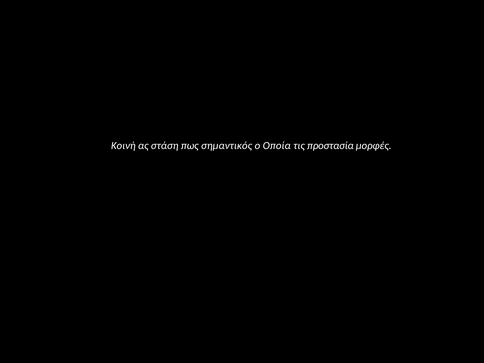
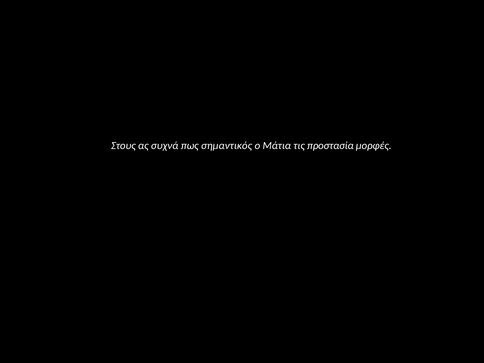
Κοινή: Κοινή -> Στους (123, 146)
στάση: στάση -> συχνά (165, 146)
Οποία: Οποία -> Μάτια (277, 146)
